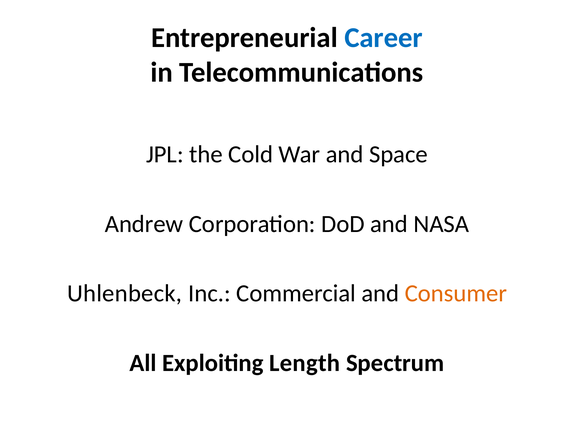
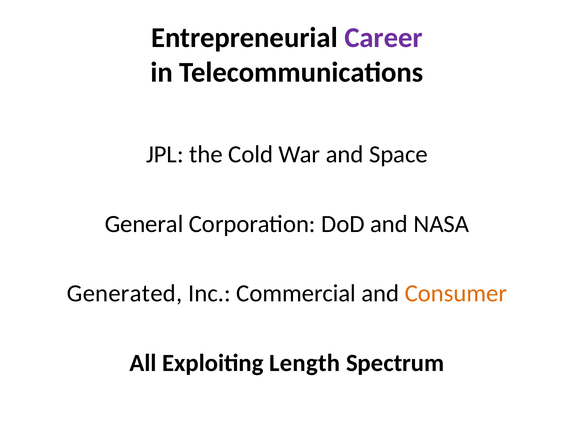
Career colour: blue -> purple (384, 38)
Andrew: Andrew -> General (144, 224)
Uhlenbeck: Uhlenbeck -> Generated (125, 294)
